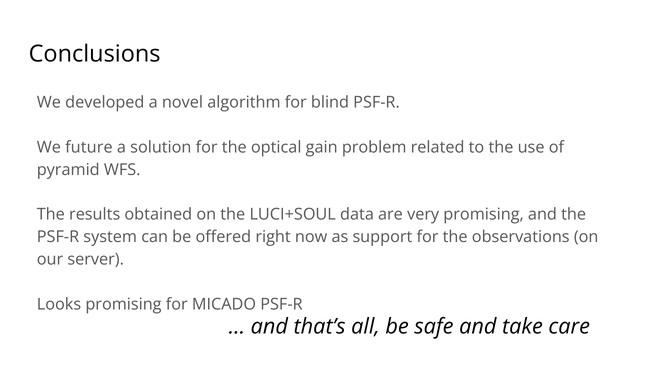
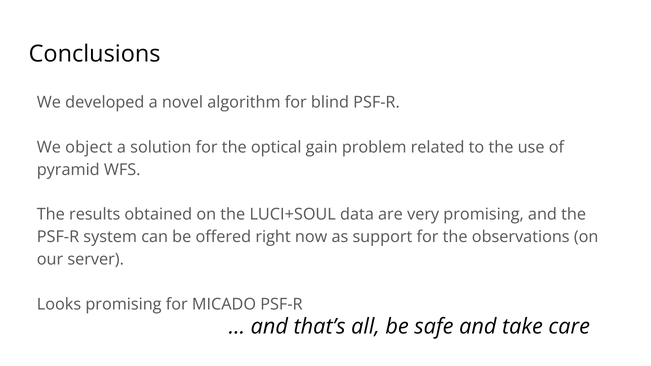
future: future -> object (89, 147)
